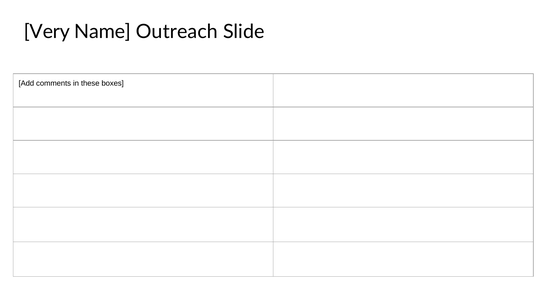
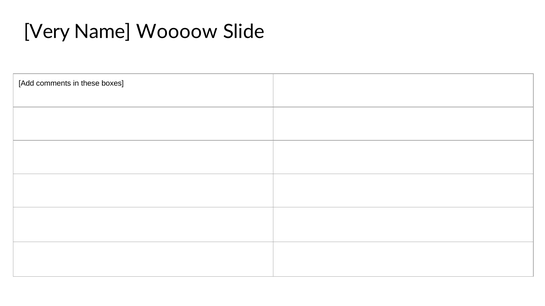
Outreach: Outreach -> Woooow (177, 32)
